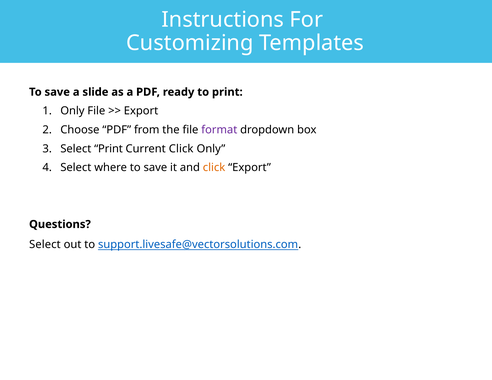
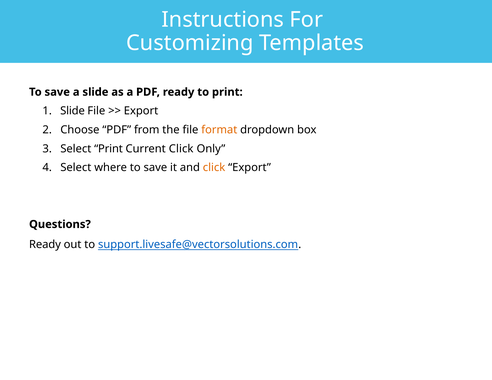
Only: Only -> Slide (72, 111)
format colour: purple -> orange (219, 130)
Select: Select -> Ready (45, 245)
